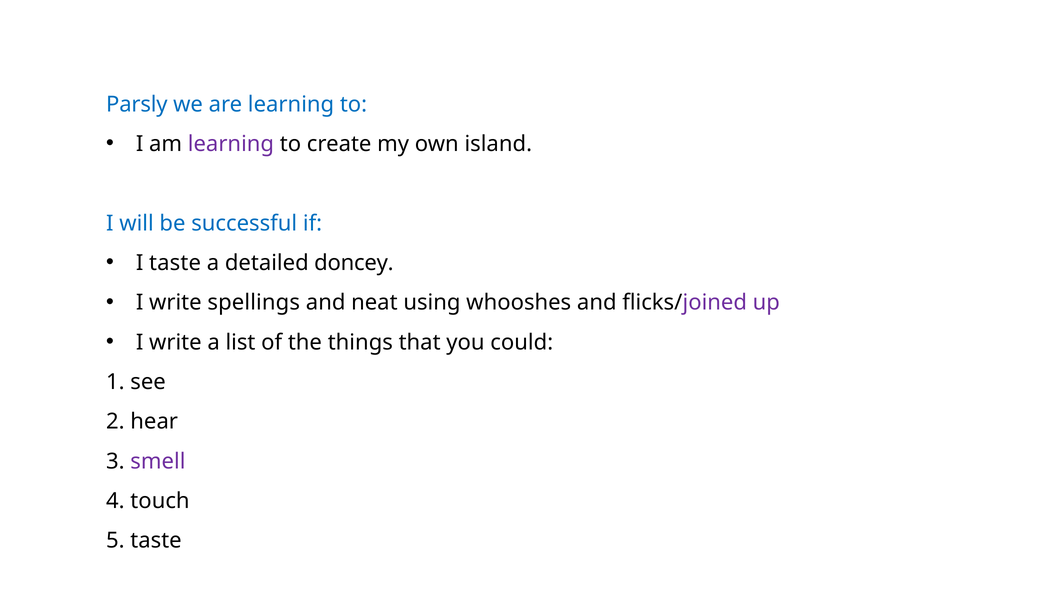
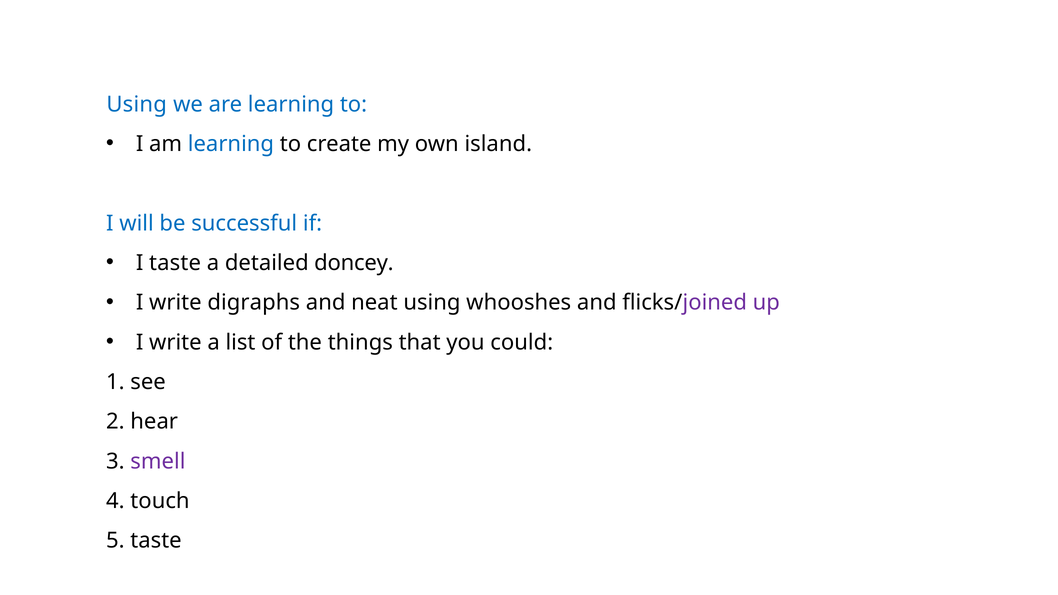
Parsly: Parsly -> Using (137, 104)
learning colour: purple -> blue (231, 144)
spellings: spellings -> digraphs (254, 303)
